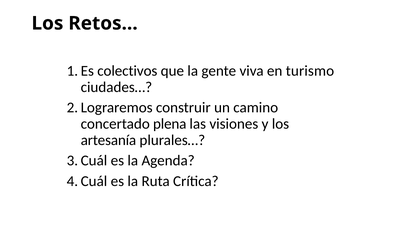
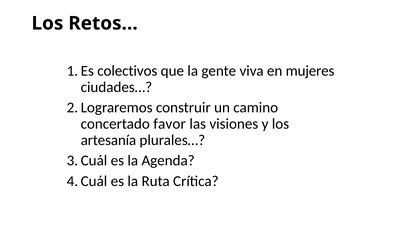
turismo: turismo -> mujeres (310, 71)
plena: plena -> favor (170, 124)
